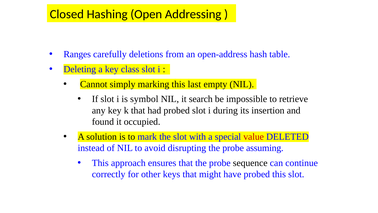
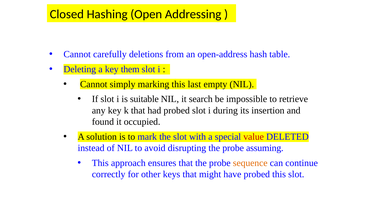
Ranges: Ranges -> Cannot (77, 54)
class: class -> them (130, 69)
symbol: symbol -> suitable (144, 99)
sequence colour: black -> orange (250, 163)
